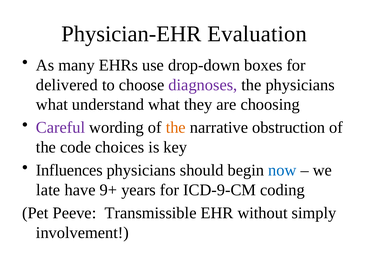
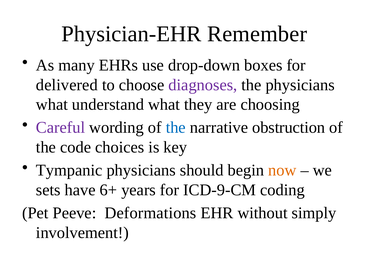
Evaluation: Evaluation -> Remember (257, 34)
the colour: orange -> blue (176, 127)
Influences: Influences -> Tympanic (69, 170)
now colour: blue -> orange (282, 170)
late: late -> sets (48, 190)
9+: 9+ -> 6+ (108, 190)
Transmissible: Transmissible -> Deformations (150, 213)
